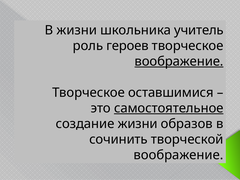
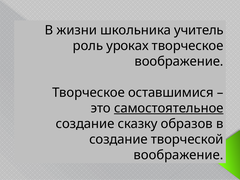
героев: героев -> уроках (128, 46)
воображение underline: present -> none (179, 61)
создание жизни: жизни -> сказку (138, 124)
сочинить: сочинить -> создание (118, 139)
